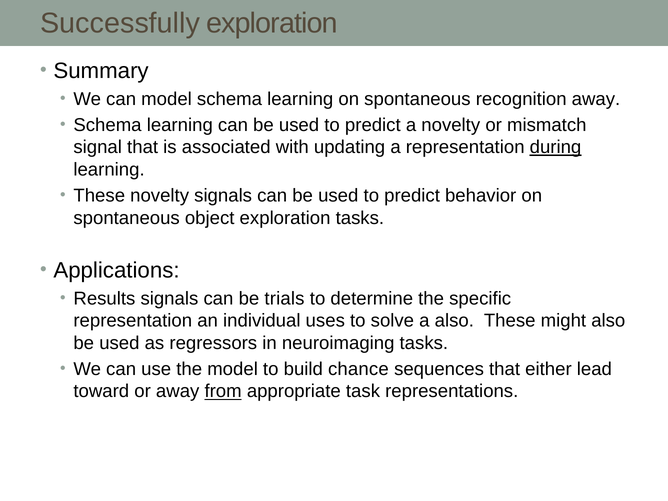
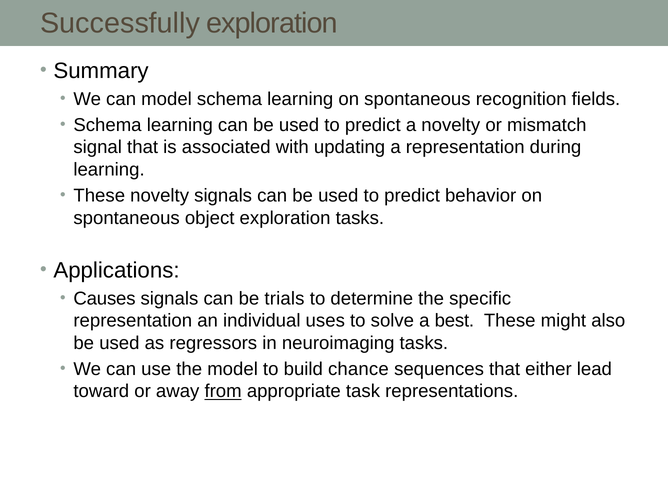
recognition away: away -> fields (596, 99)
during underline: present -> none (555, 147)
Results: Results -> Causes (105, 298)
a also: also -> best (454, 321)
